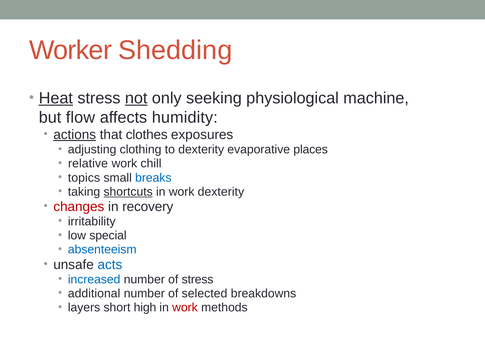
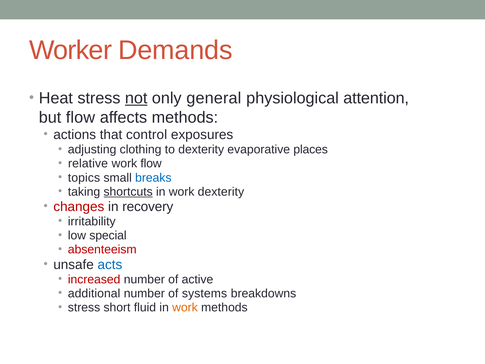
Shedding: Shedding -> Demands (175, 50)
Heat underline: present -> none (56, 98)
seeking: seeking -> general (214, 98)
machine: machine -> attention (376, 98)
affects humidity: humidity -> methods (185, 117)
actions underline: present -> none (75, 135)
clothes: clothes -> control (147, 135)
work chill: chill -> flow (151, 163)
absenteeism colour: blue -> red (102, 249)
increased colour: blue -> red (94, 279)
of stress: stress -> active (197, 279)
selected: selected -> systems (205, 293)
layers: layers -> stress (84, 307)
high: high -> fluid (145, 307)
work colour: red -> orange (185, 307)
